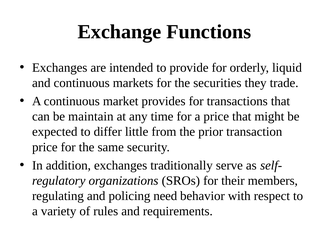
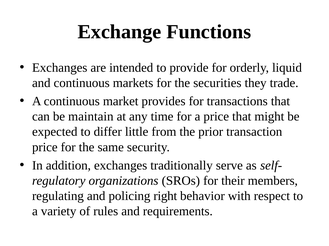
need: need -> right (165, 197)
